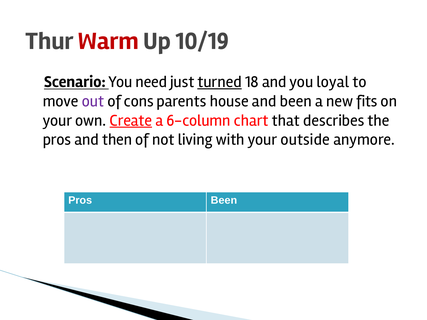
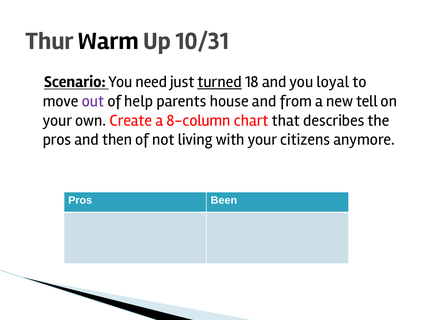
Warm colour: red -> black (108, 41)
10/19: 10/19 -> 10/31 (202, 41)
cons: cons -> help (139, 101)
and been: been -> from (296, 101)
fits: fits -> tell (367, 101)
Create underline: present -> none (131, 121)
6-column: 6-column -> 8-column (199, 121)
outside: outside -> citizens (305, 140)
